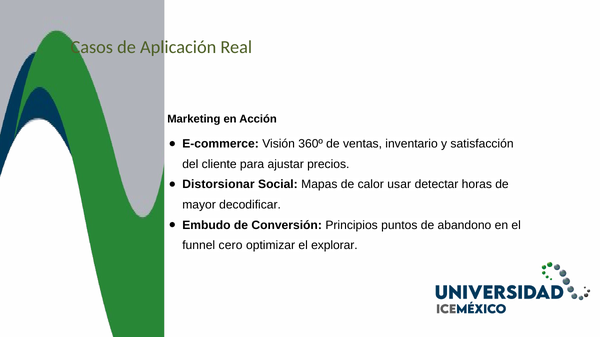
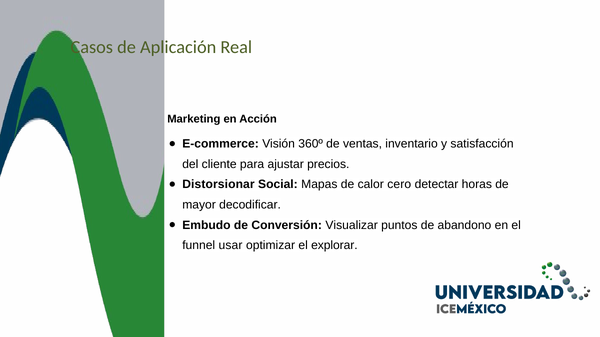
usar: usar -> cero (399, 185)
Principios: Principios -> Visualizar (352, 225)
cero: cero -> usar (231, 246)
